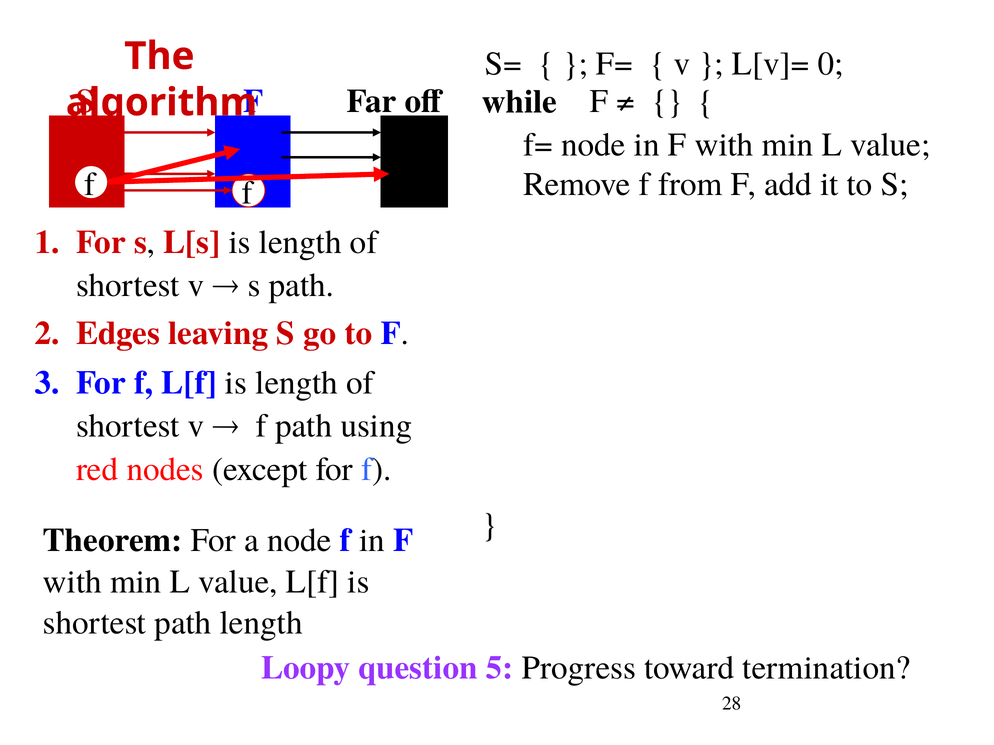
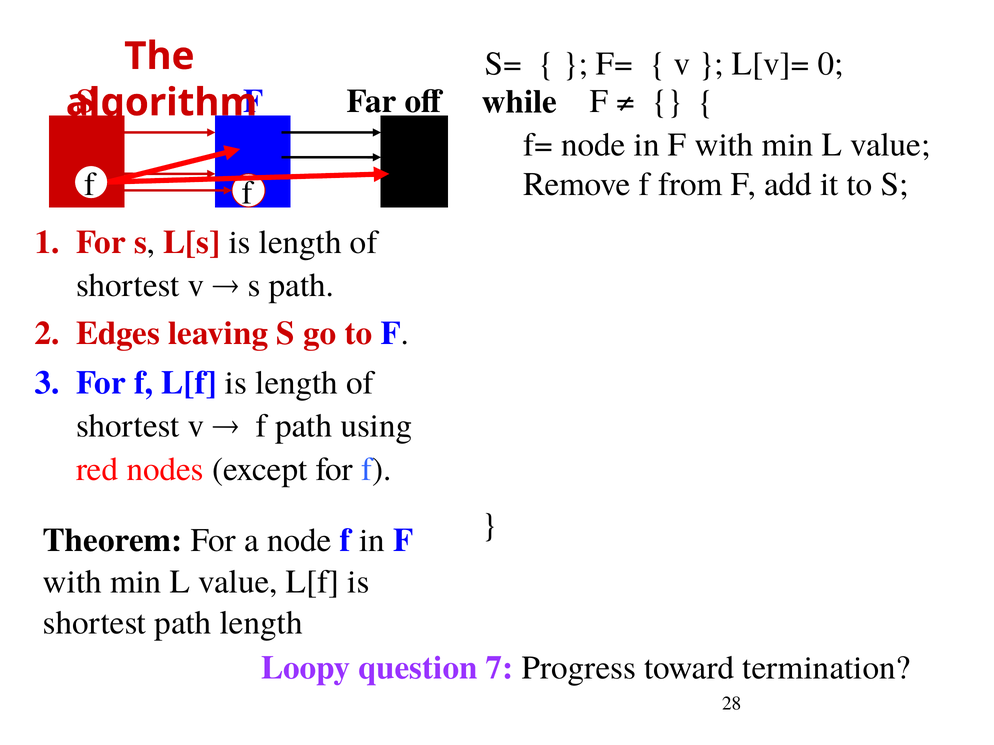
5: 5 -> 7 (500, 668)
